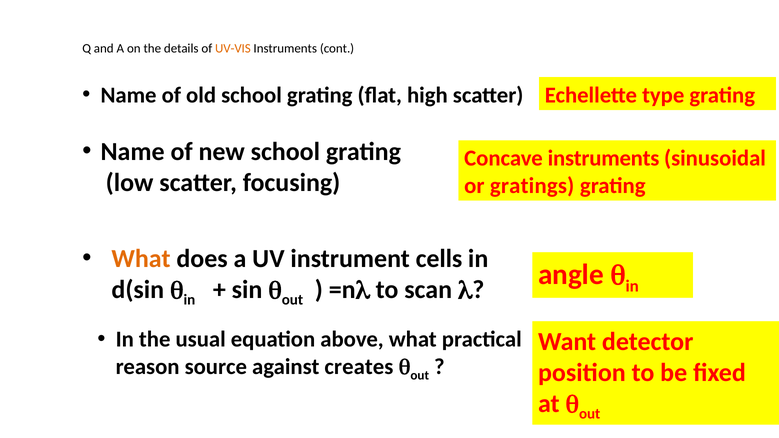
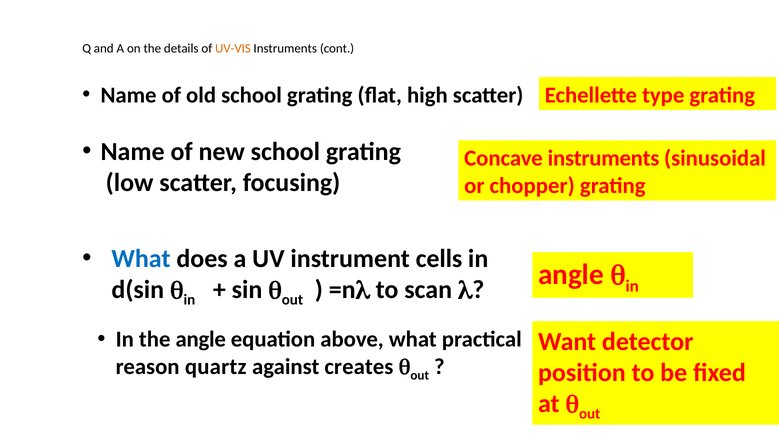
gratings: gratings -> chopper (532, 186)
What colour: orange -> blue (141, 259)
the usual: usual -> angle (201, 339)
source: source -> quartz (216, 367)
